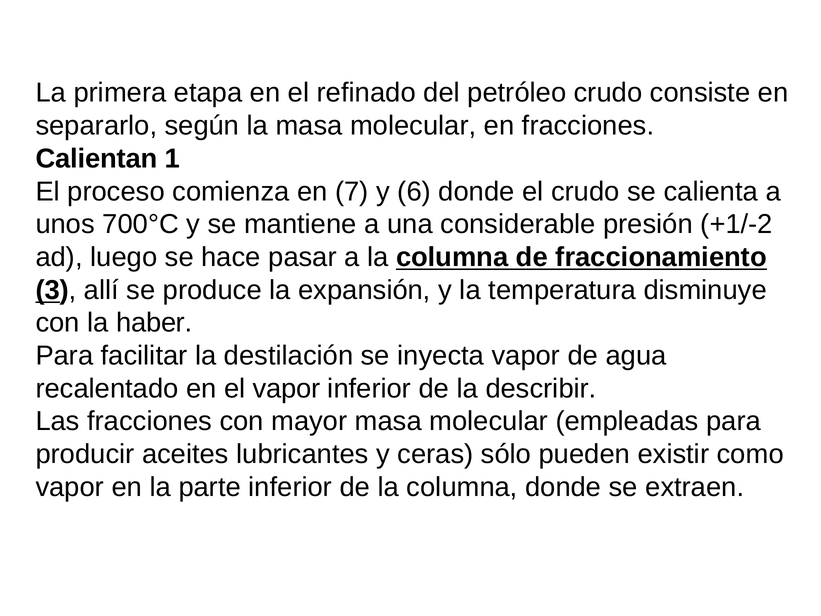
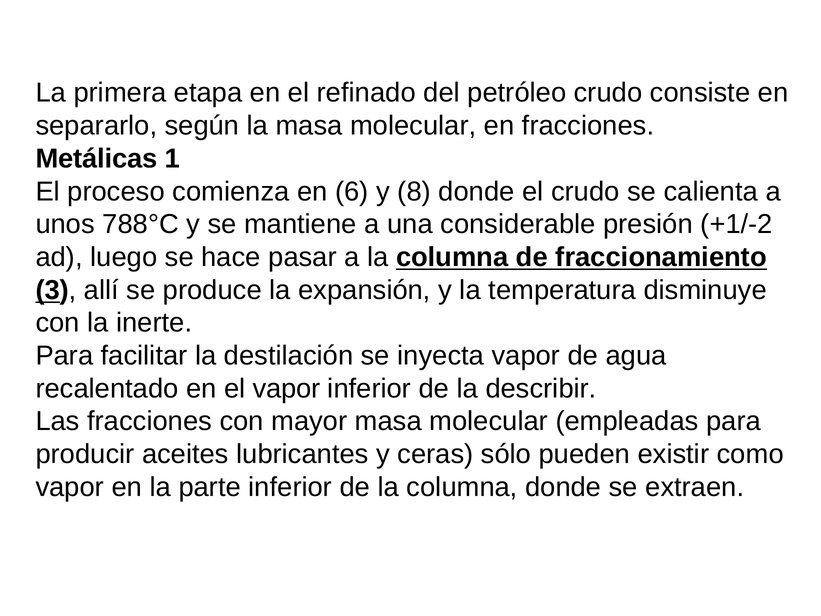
Calientan: Calientan -> Metálicas (97, 159)
7: 7 -> 6 (352, 191)
6: 6 -> 8 (414, 191)
700°C: 700°C -> 788°C (141, 224)
haber: haber -> inerte (154, 323)
